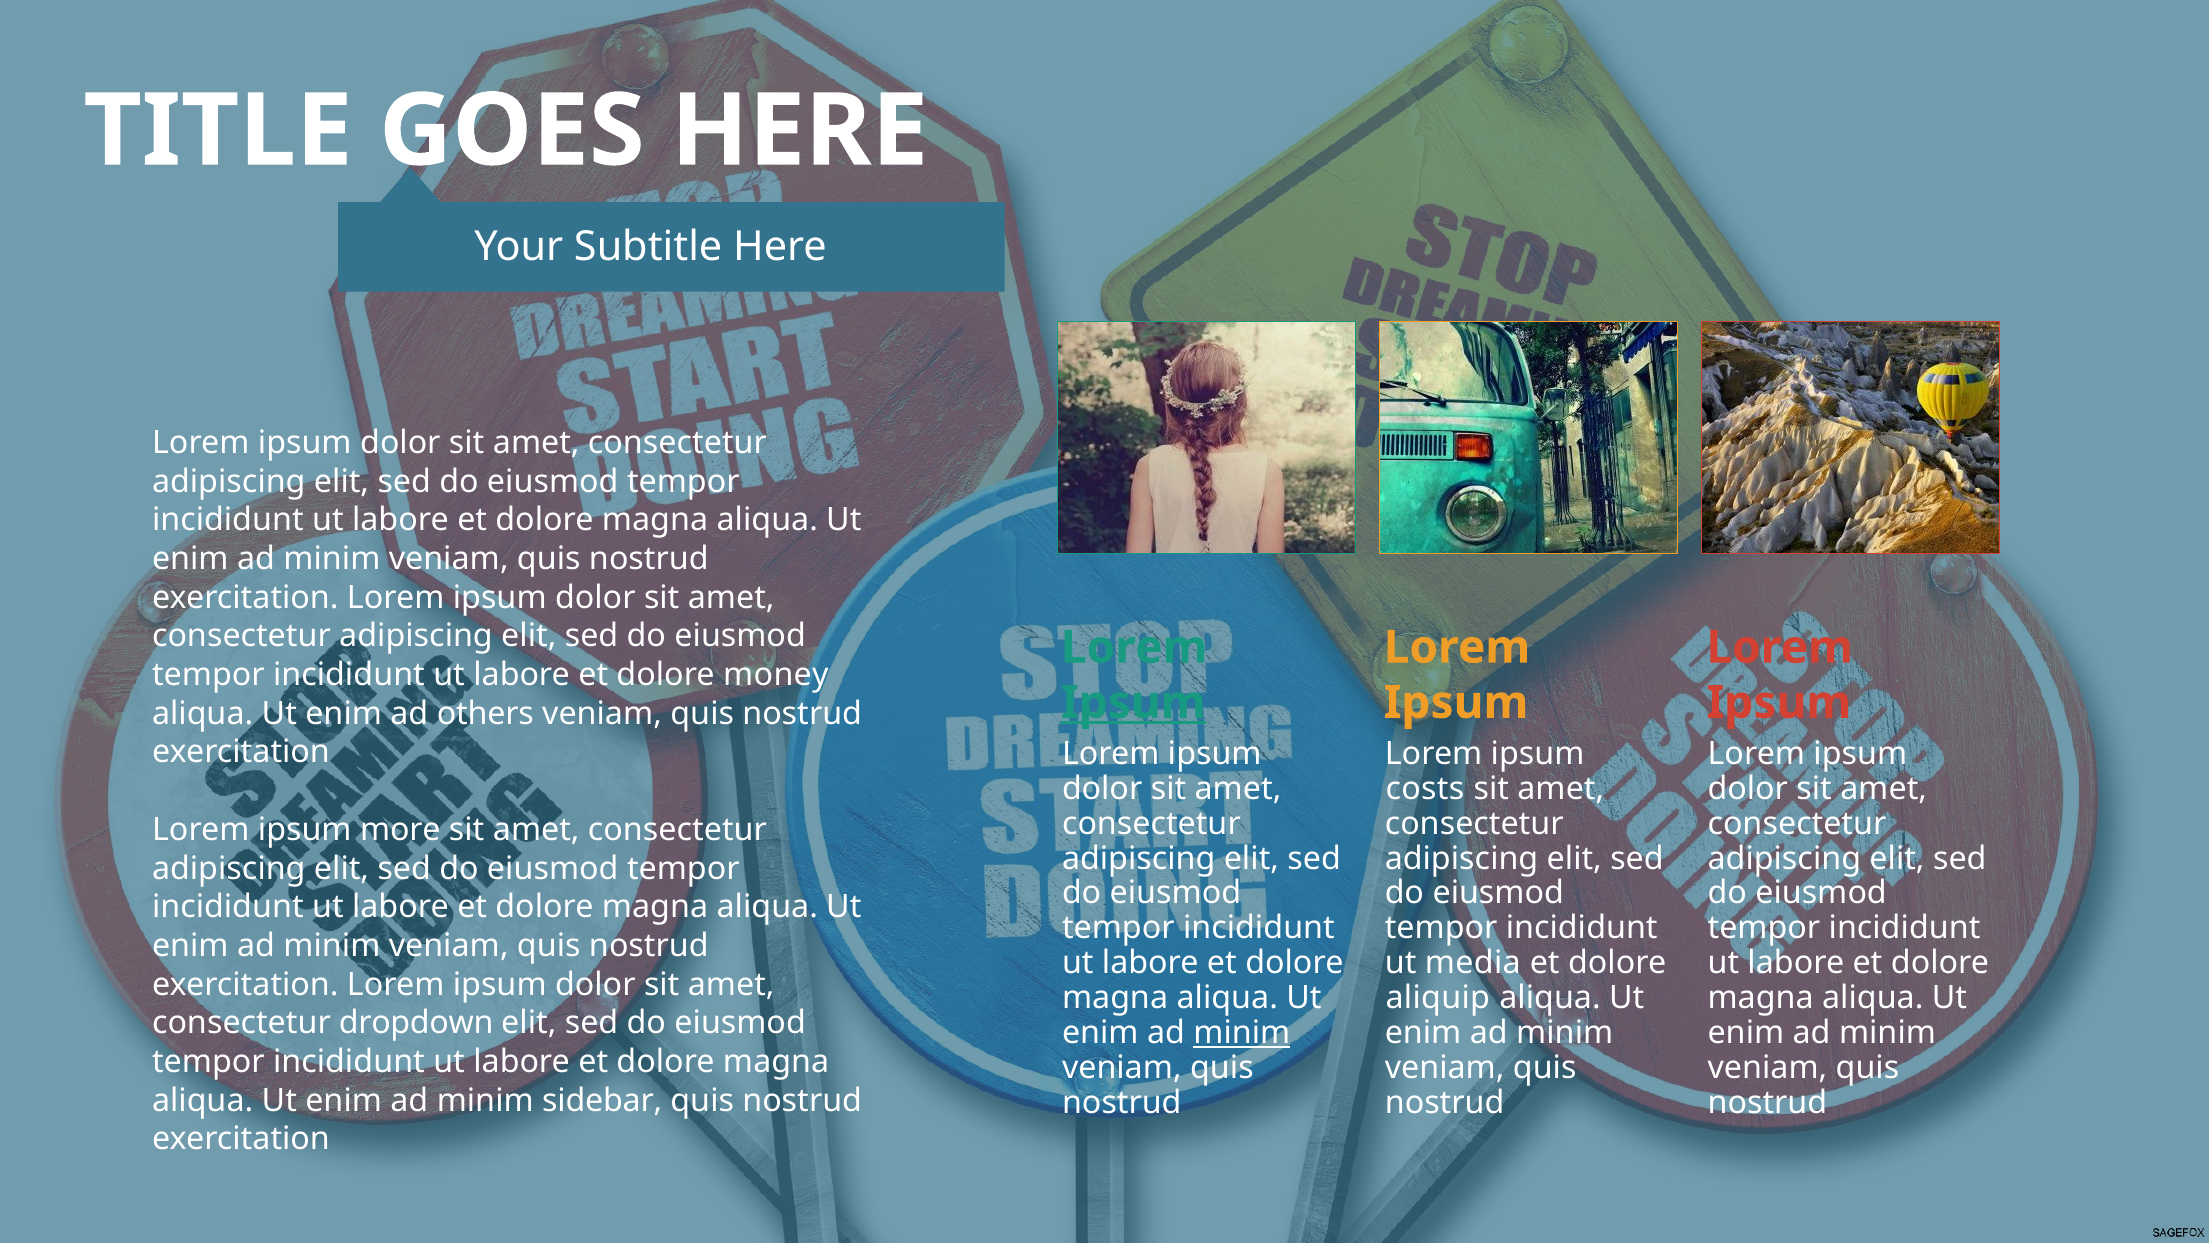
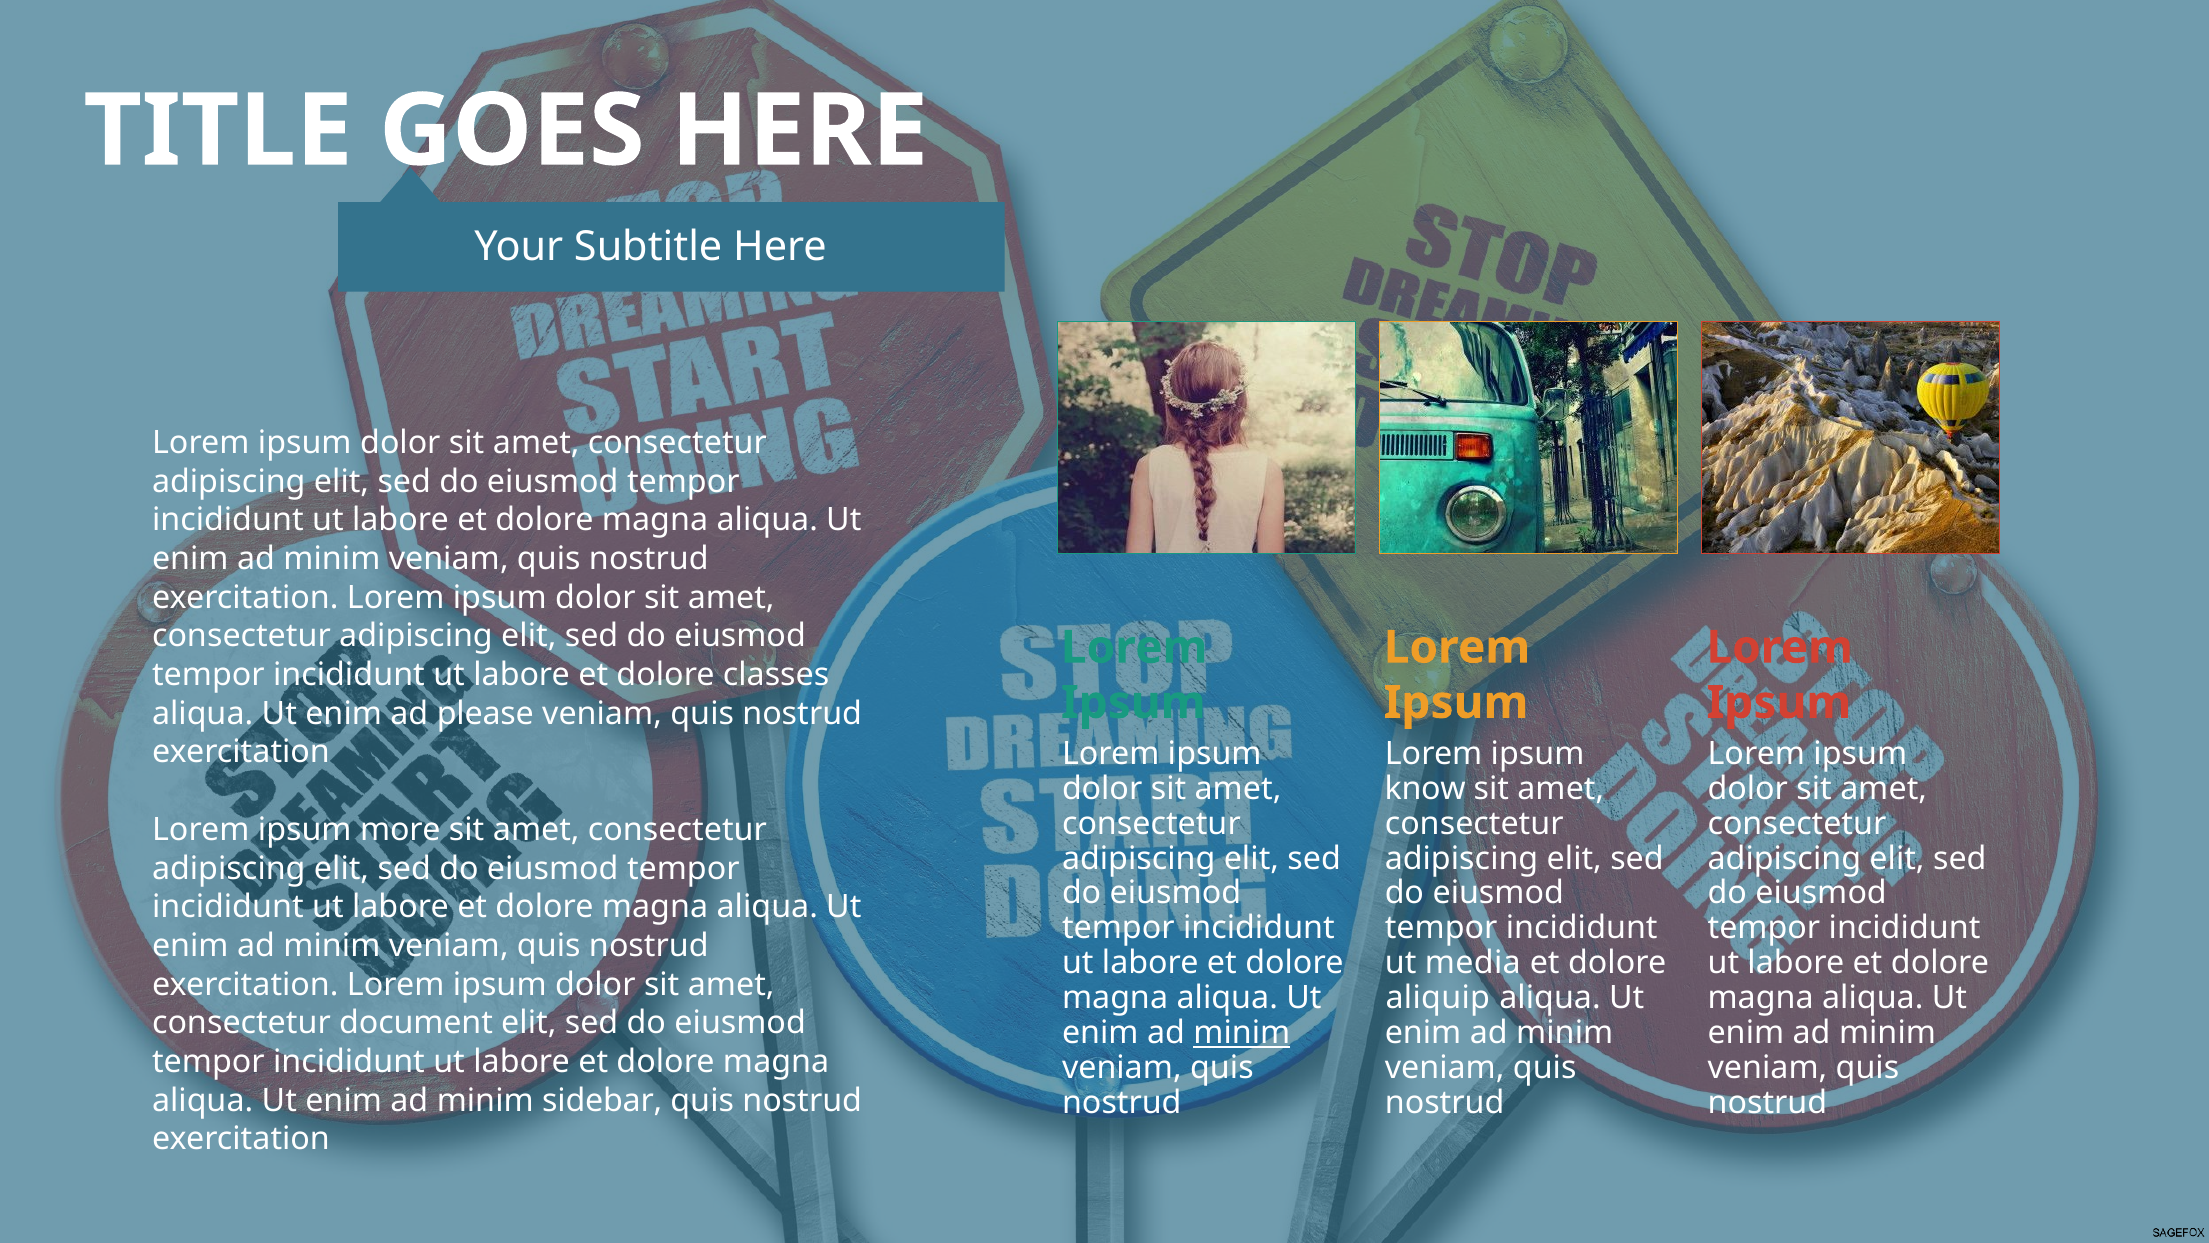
money: money -> classes (776, 675)
Ipsum underline: present -> none (1133, 702)
others: others -> please (485, 713)
costs: costs -> know (1425, 789)
dropdown: dropdown -> document (416, 1023)
